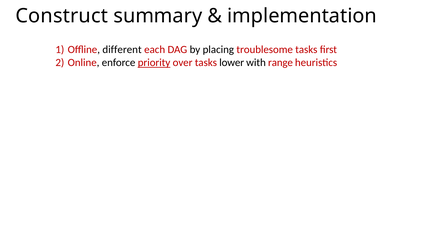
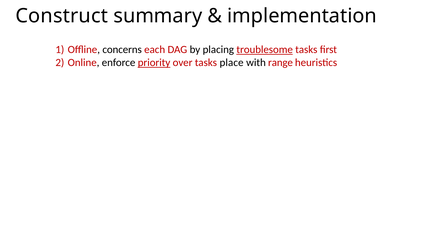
different: different -> concerns (122, 50)
troublesome underline: none -> present (265, 50)
lower: lower -> place (232, 63)
